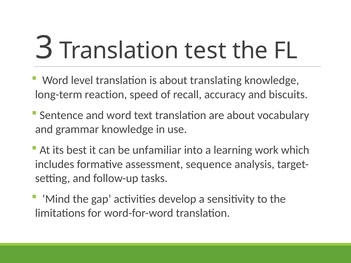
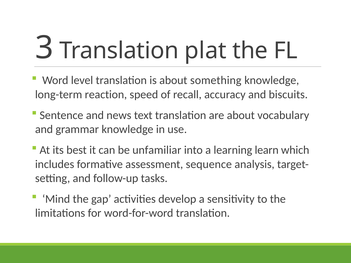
test: test -> plat (206, 51)
translating: translating -> something (216, 80)
and word: word -> news (119, 115)
work: work -> learn (267, 150)
